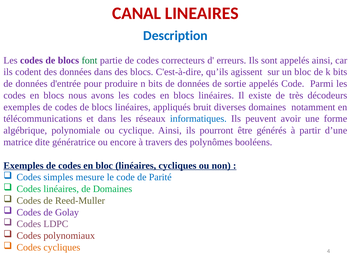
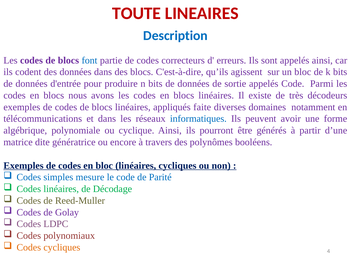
CANAL: CANAL -> TOUTE (137, 13)
font colour: green -> blue (90, 60)
bruit: bruit -> faite (202, 107)
de Domaines: Domaines -> Décodage (113, 189)
